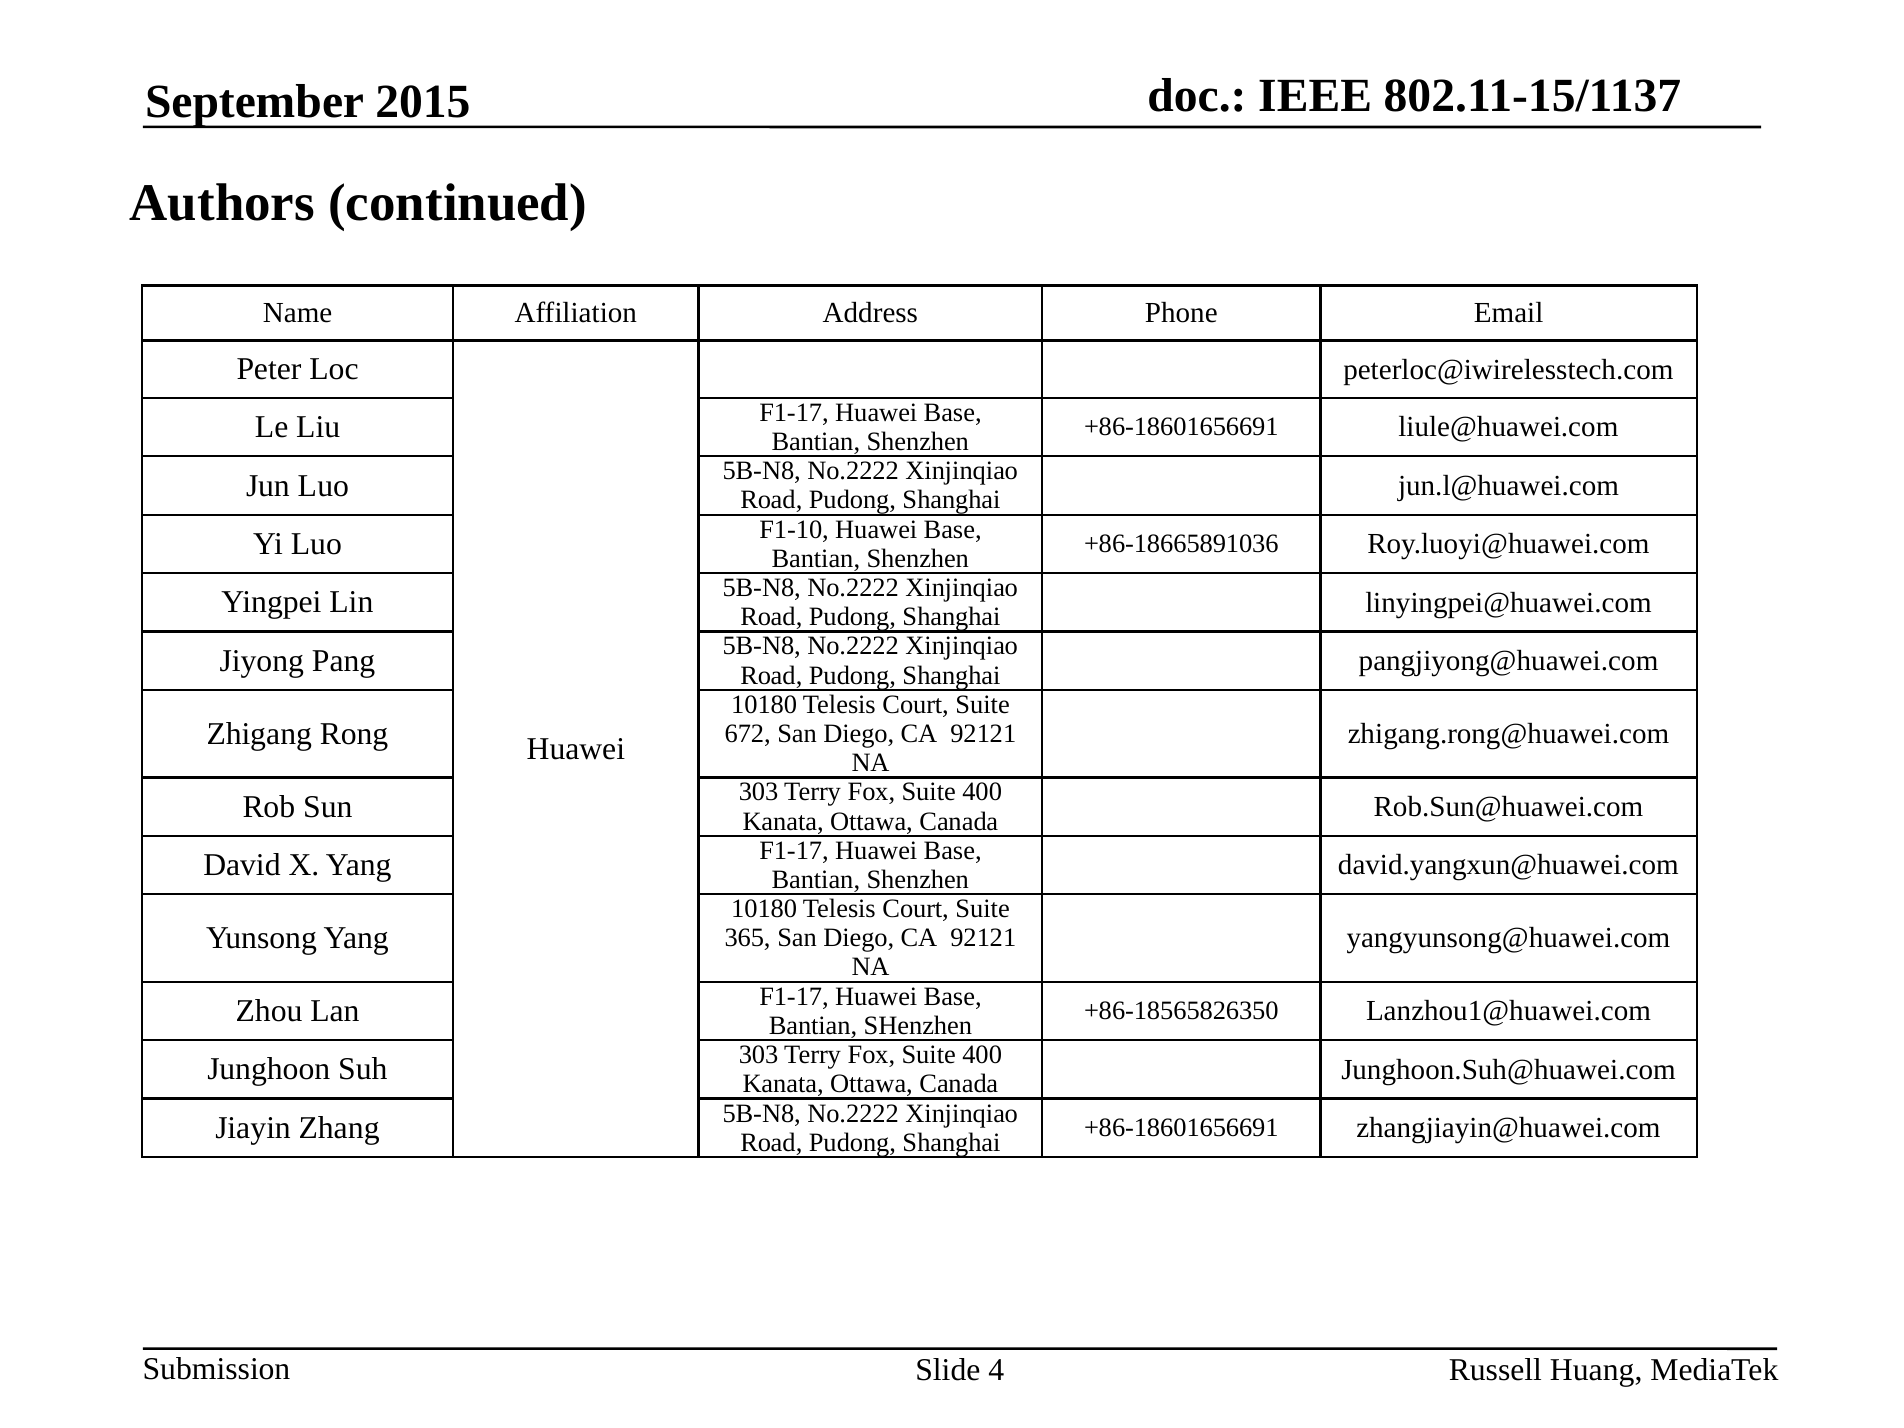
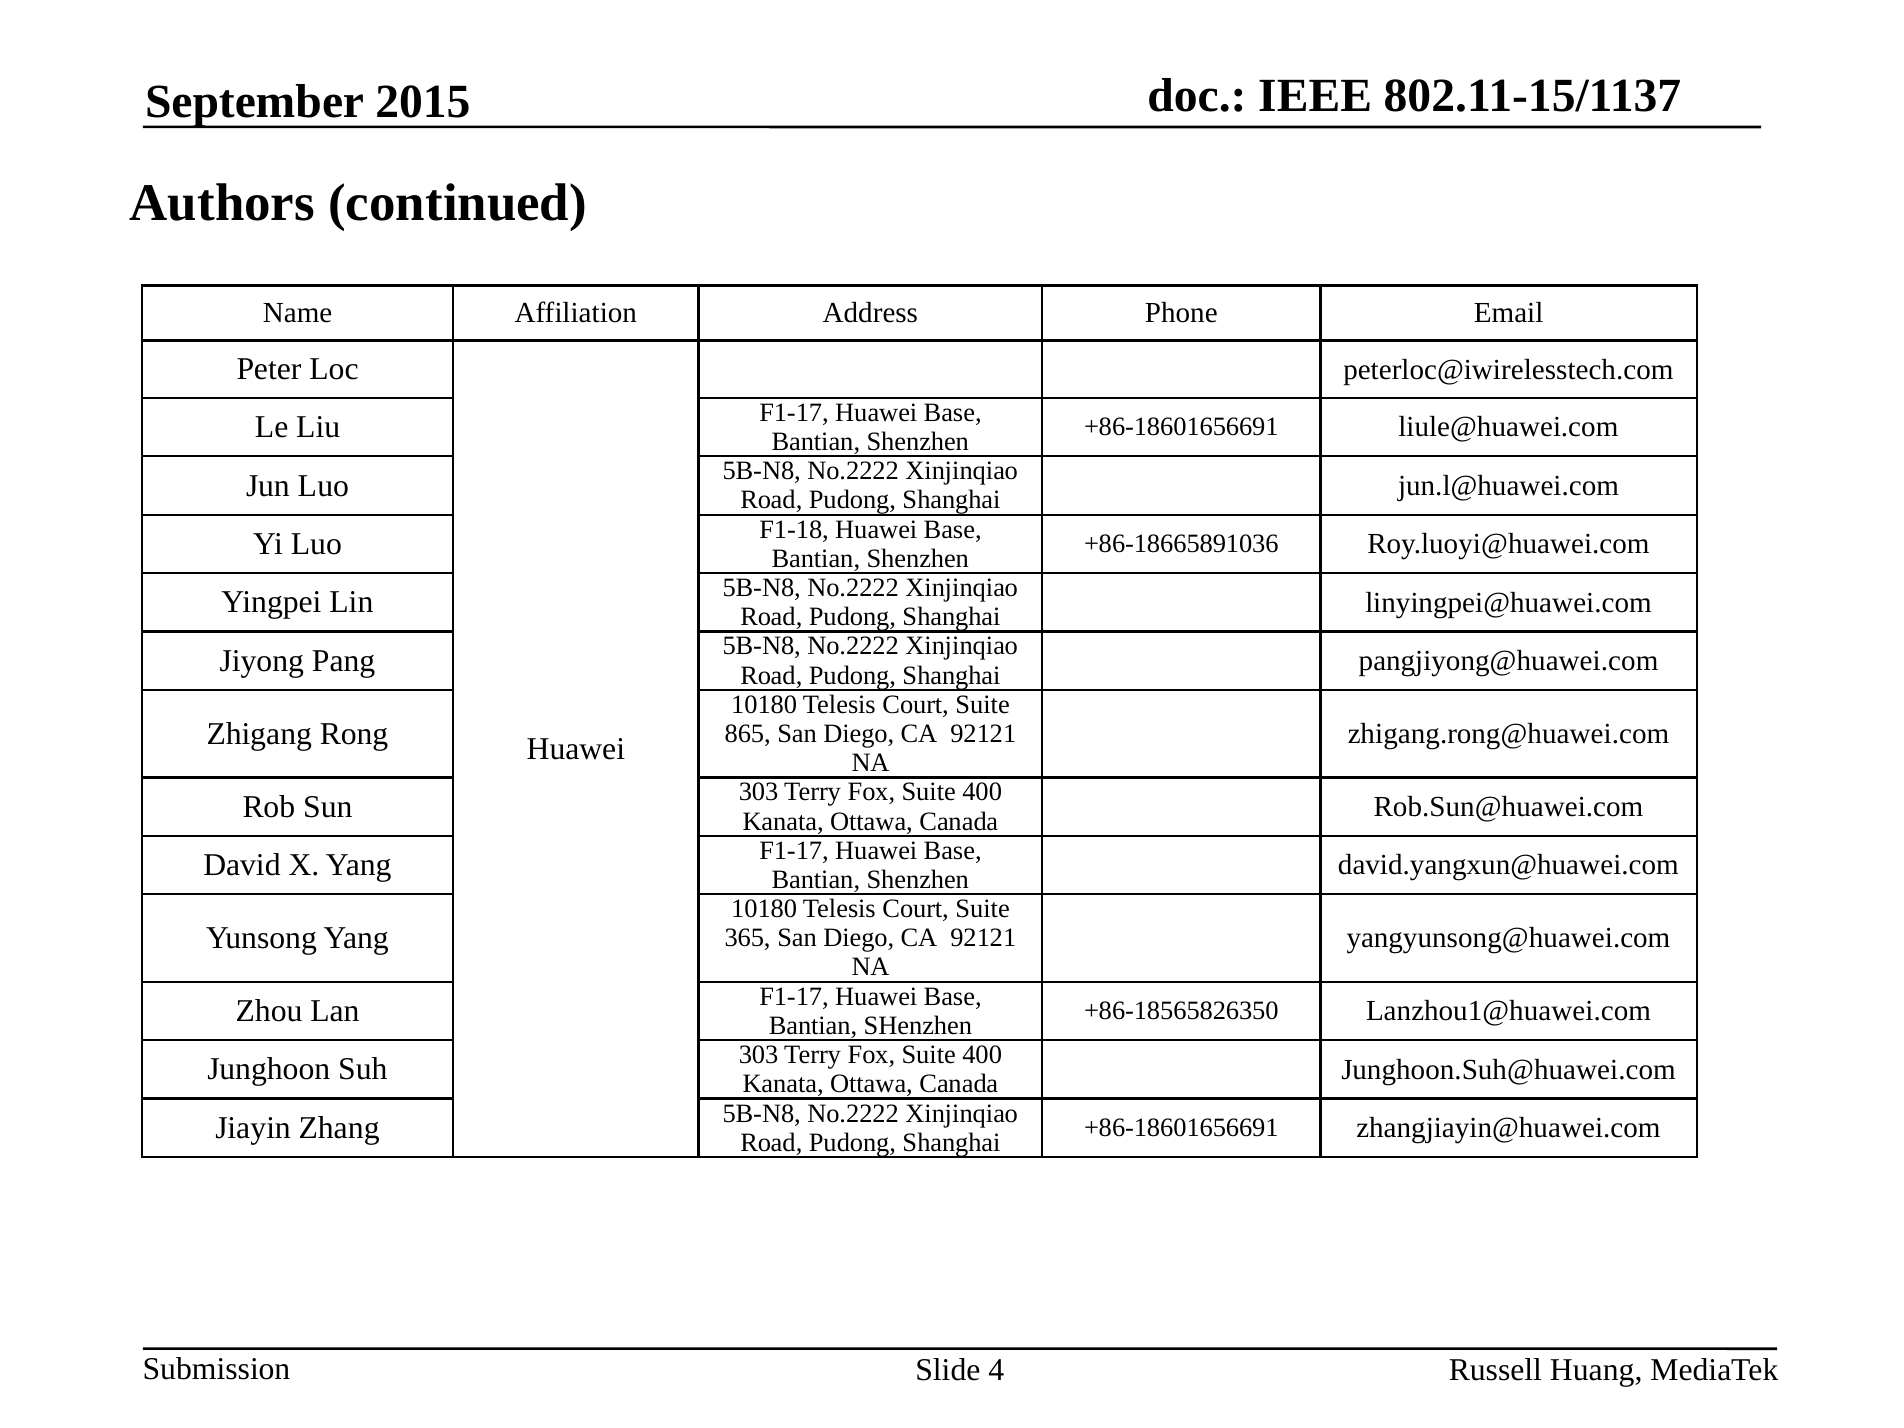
F1-10: F1-10 -> F1-18 (794, 529)
672: 672 -> 865 (748, 734)
